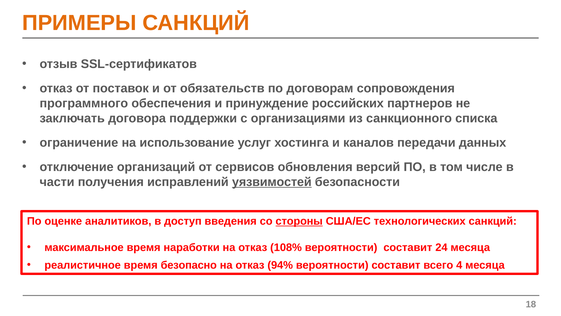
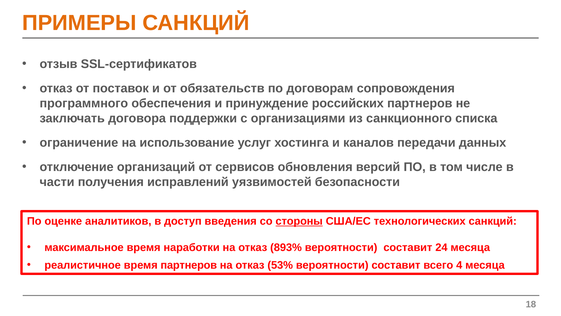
уязвимостей underline: present -> none (272, 182)
108%: 108% -> 893% (286, 247)
время безопасно: безопасно -> партнеров (189, 265)
94%: 94% -> 53% (280, 265)
